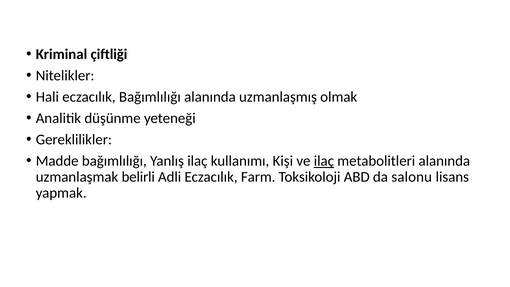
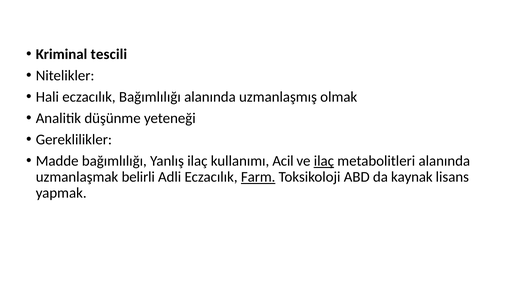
çiftliği: çiftliği -> tescili (109, 54)
Kişi: Kişi -> Acil (283, 161)
Farm underline: none -> present (258, 177)
salonu: salonu -> kaynak (412, 177)
